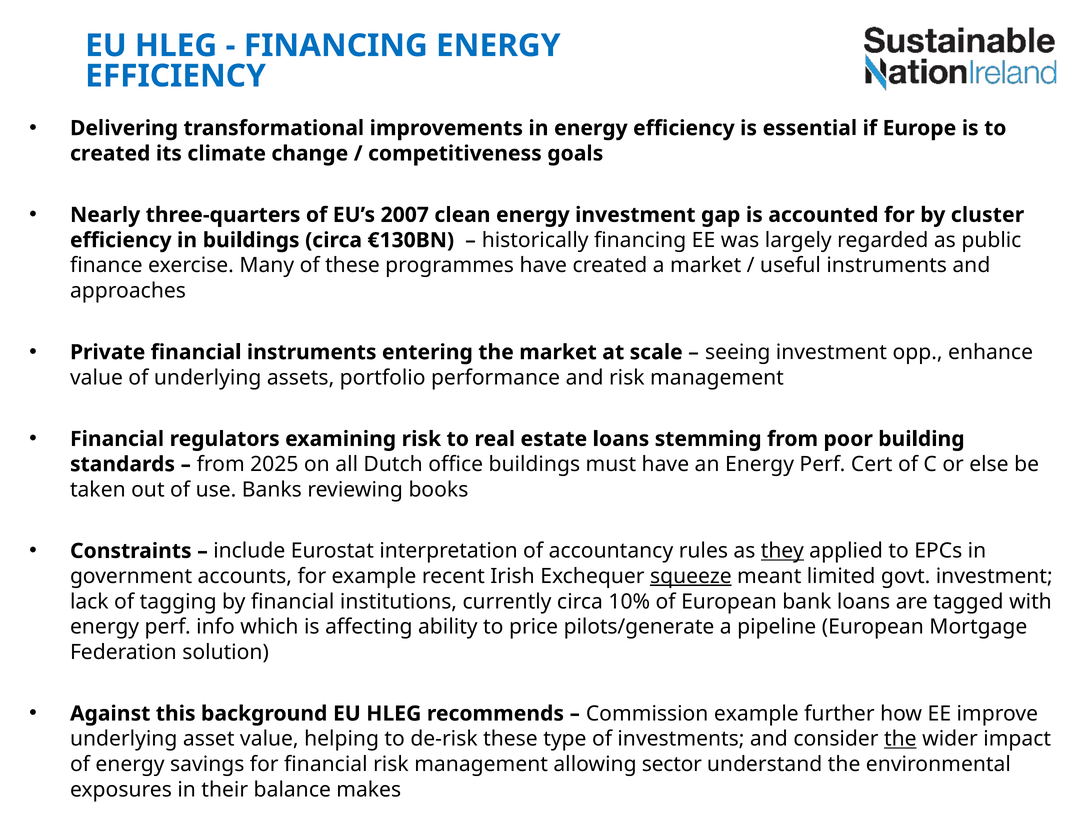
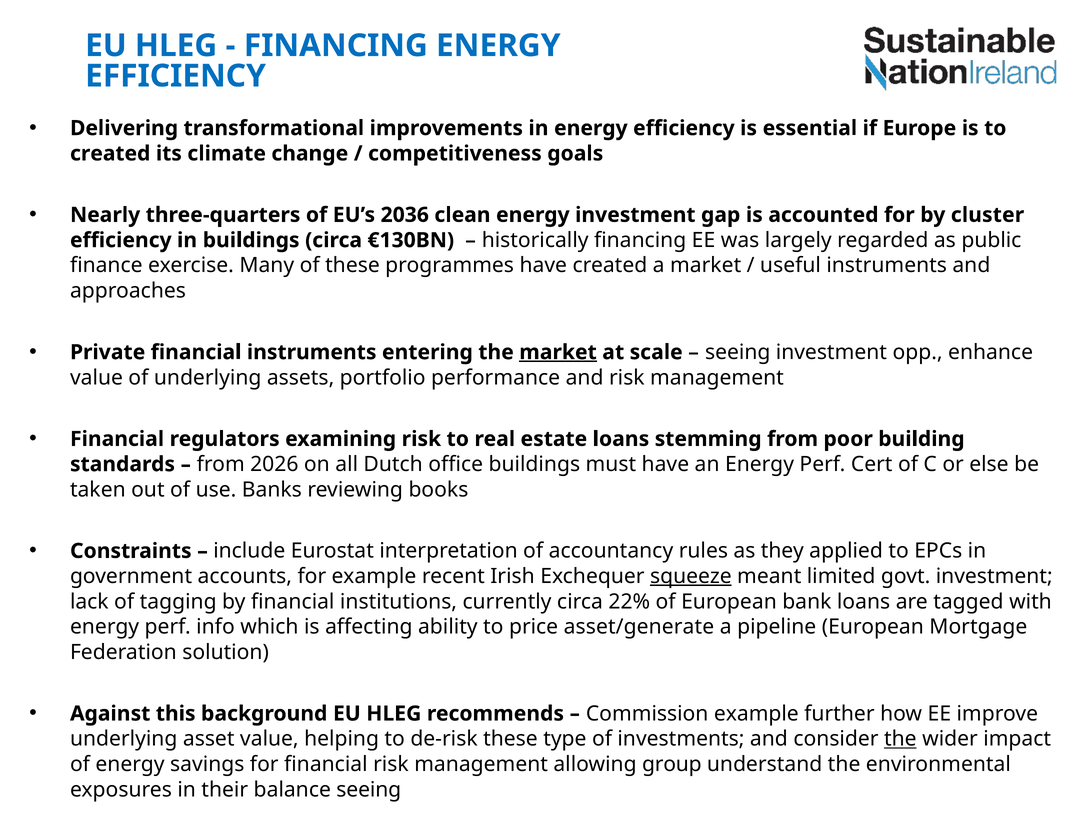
2007: 2007 -> 2036 (405, 215)
market underline: none -> present (558, 352)
2025: 2025 -> 2026 (274, 464)
they underline: present -> none (782, 551)
10%: 10% -> 22% (629, 602)
pilots/generate: pilots/generate -> asset/generate (639, 627)
sector: sector -> group (672, 764)
balance makes: makes -> seeing (369, 790)
